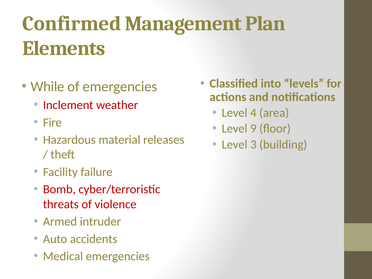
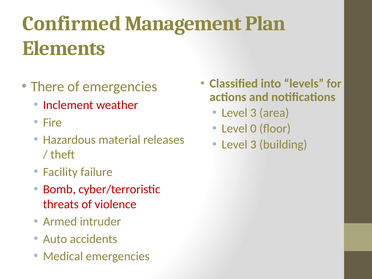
While: While -> There (48, 87)
4: 4 -> 3 (253, 113)
9: 9 -> 0 (253, 129)
